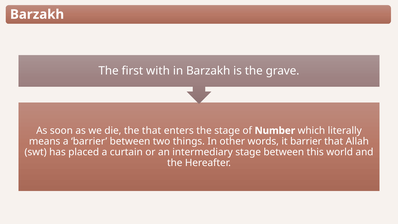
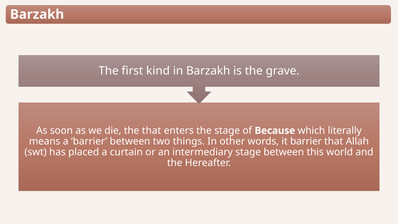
with: with -> kind (158, 71)
Number: Number -> Because (275, 131)
